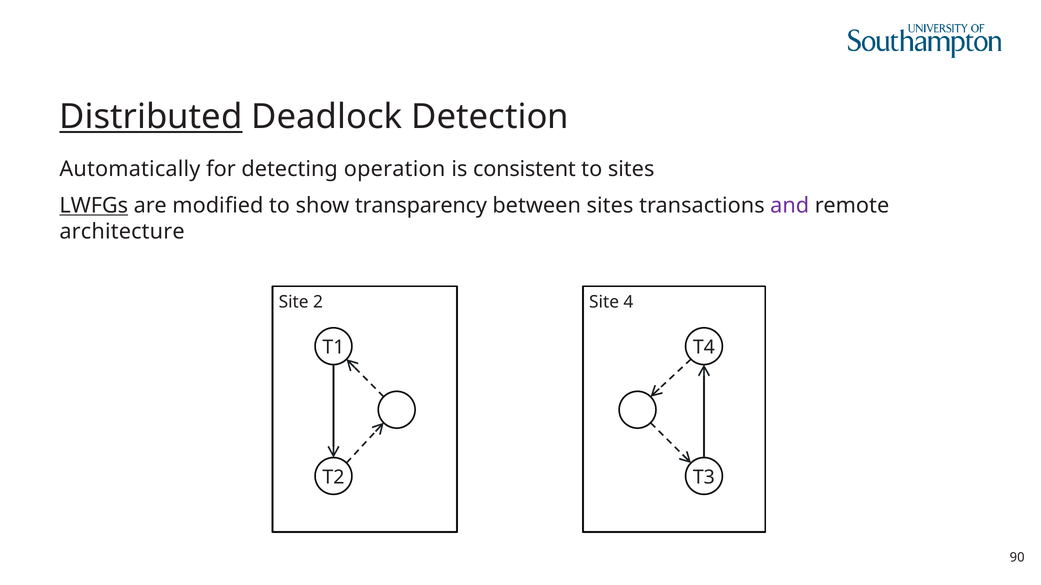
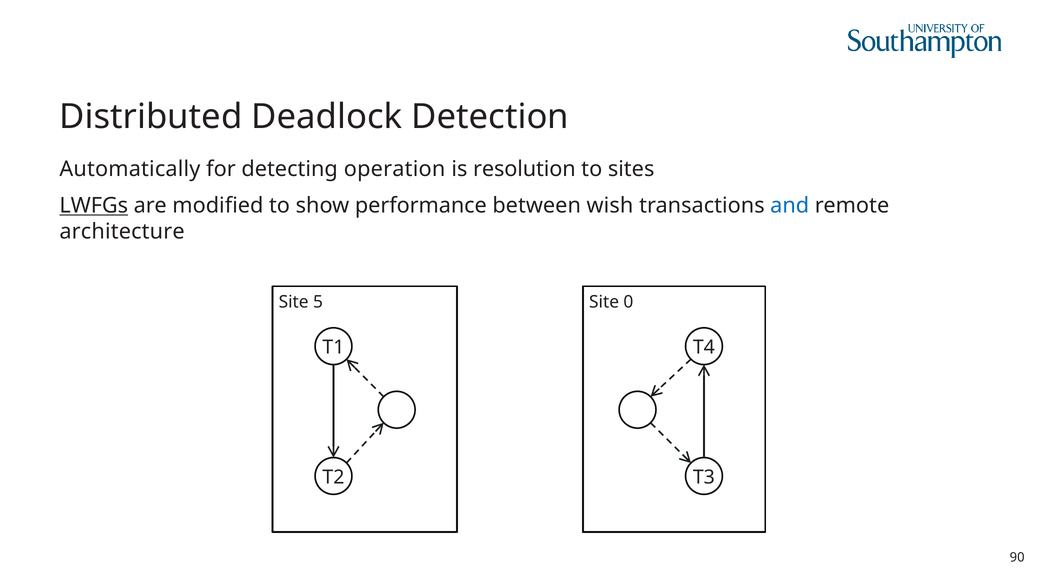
Distributed underline: present -> none (151, 117)
consistent: consistent -> resolution (524, 169)
transparency: transparency -> performance (421, 206)
between sites: sites -> wish (610, 206)
and colour: purple -> blue (790, 206)
2: 2 -> 5 (318, 302)
4: 4 -> 0 (628, 302)
